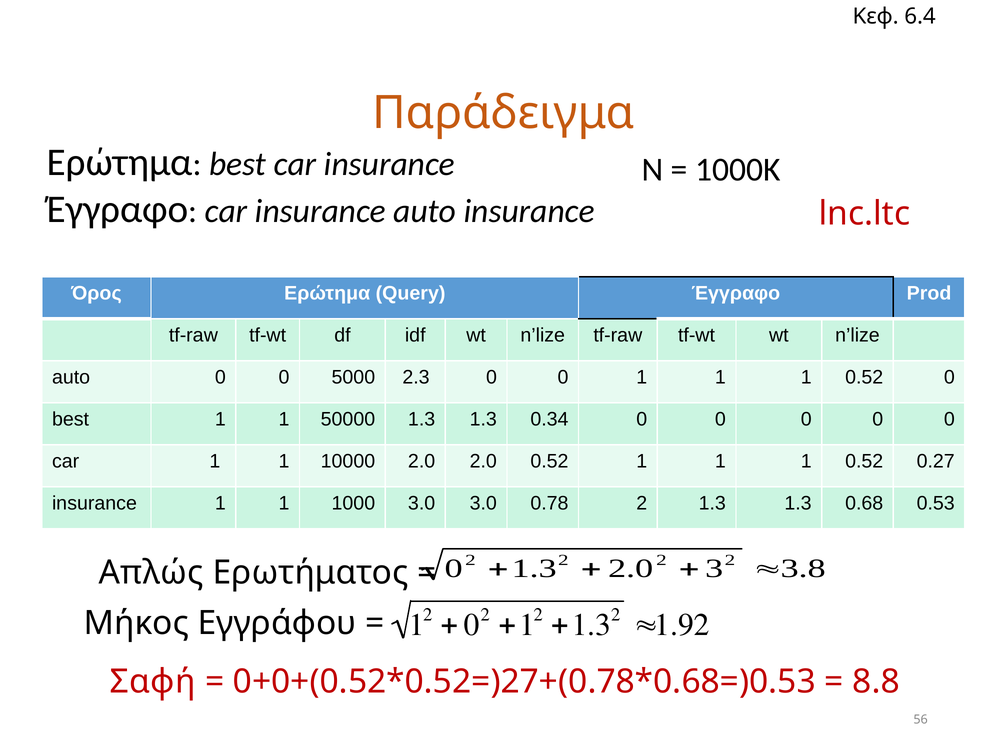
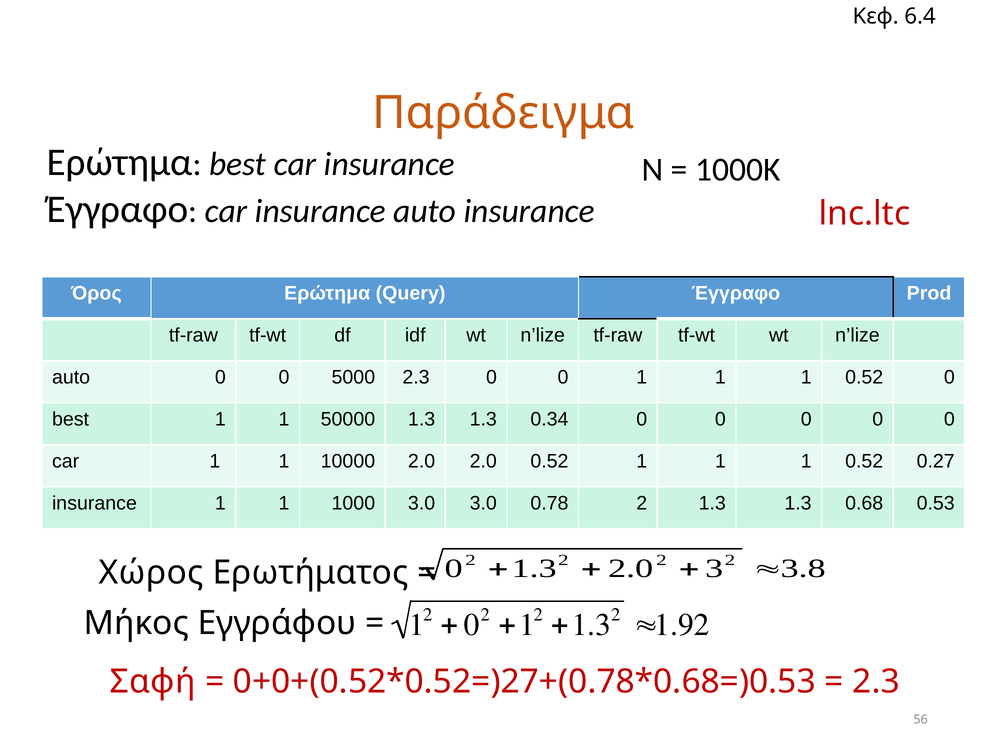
Απλώς: Απλώς -> Χώρος (151, 573)
8.8: 8.8 -> 2.3 (876, 682)
